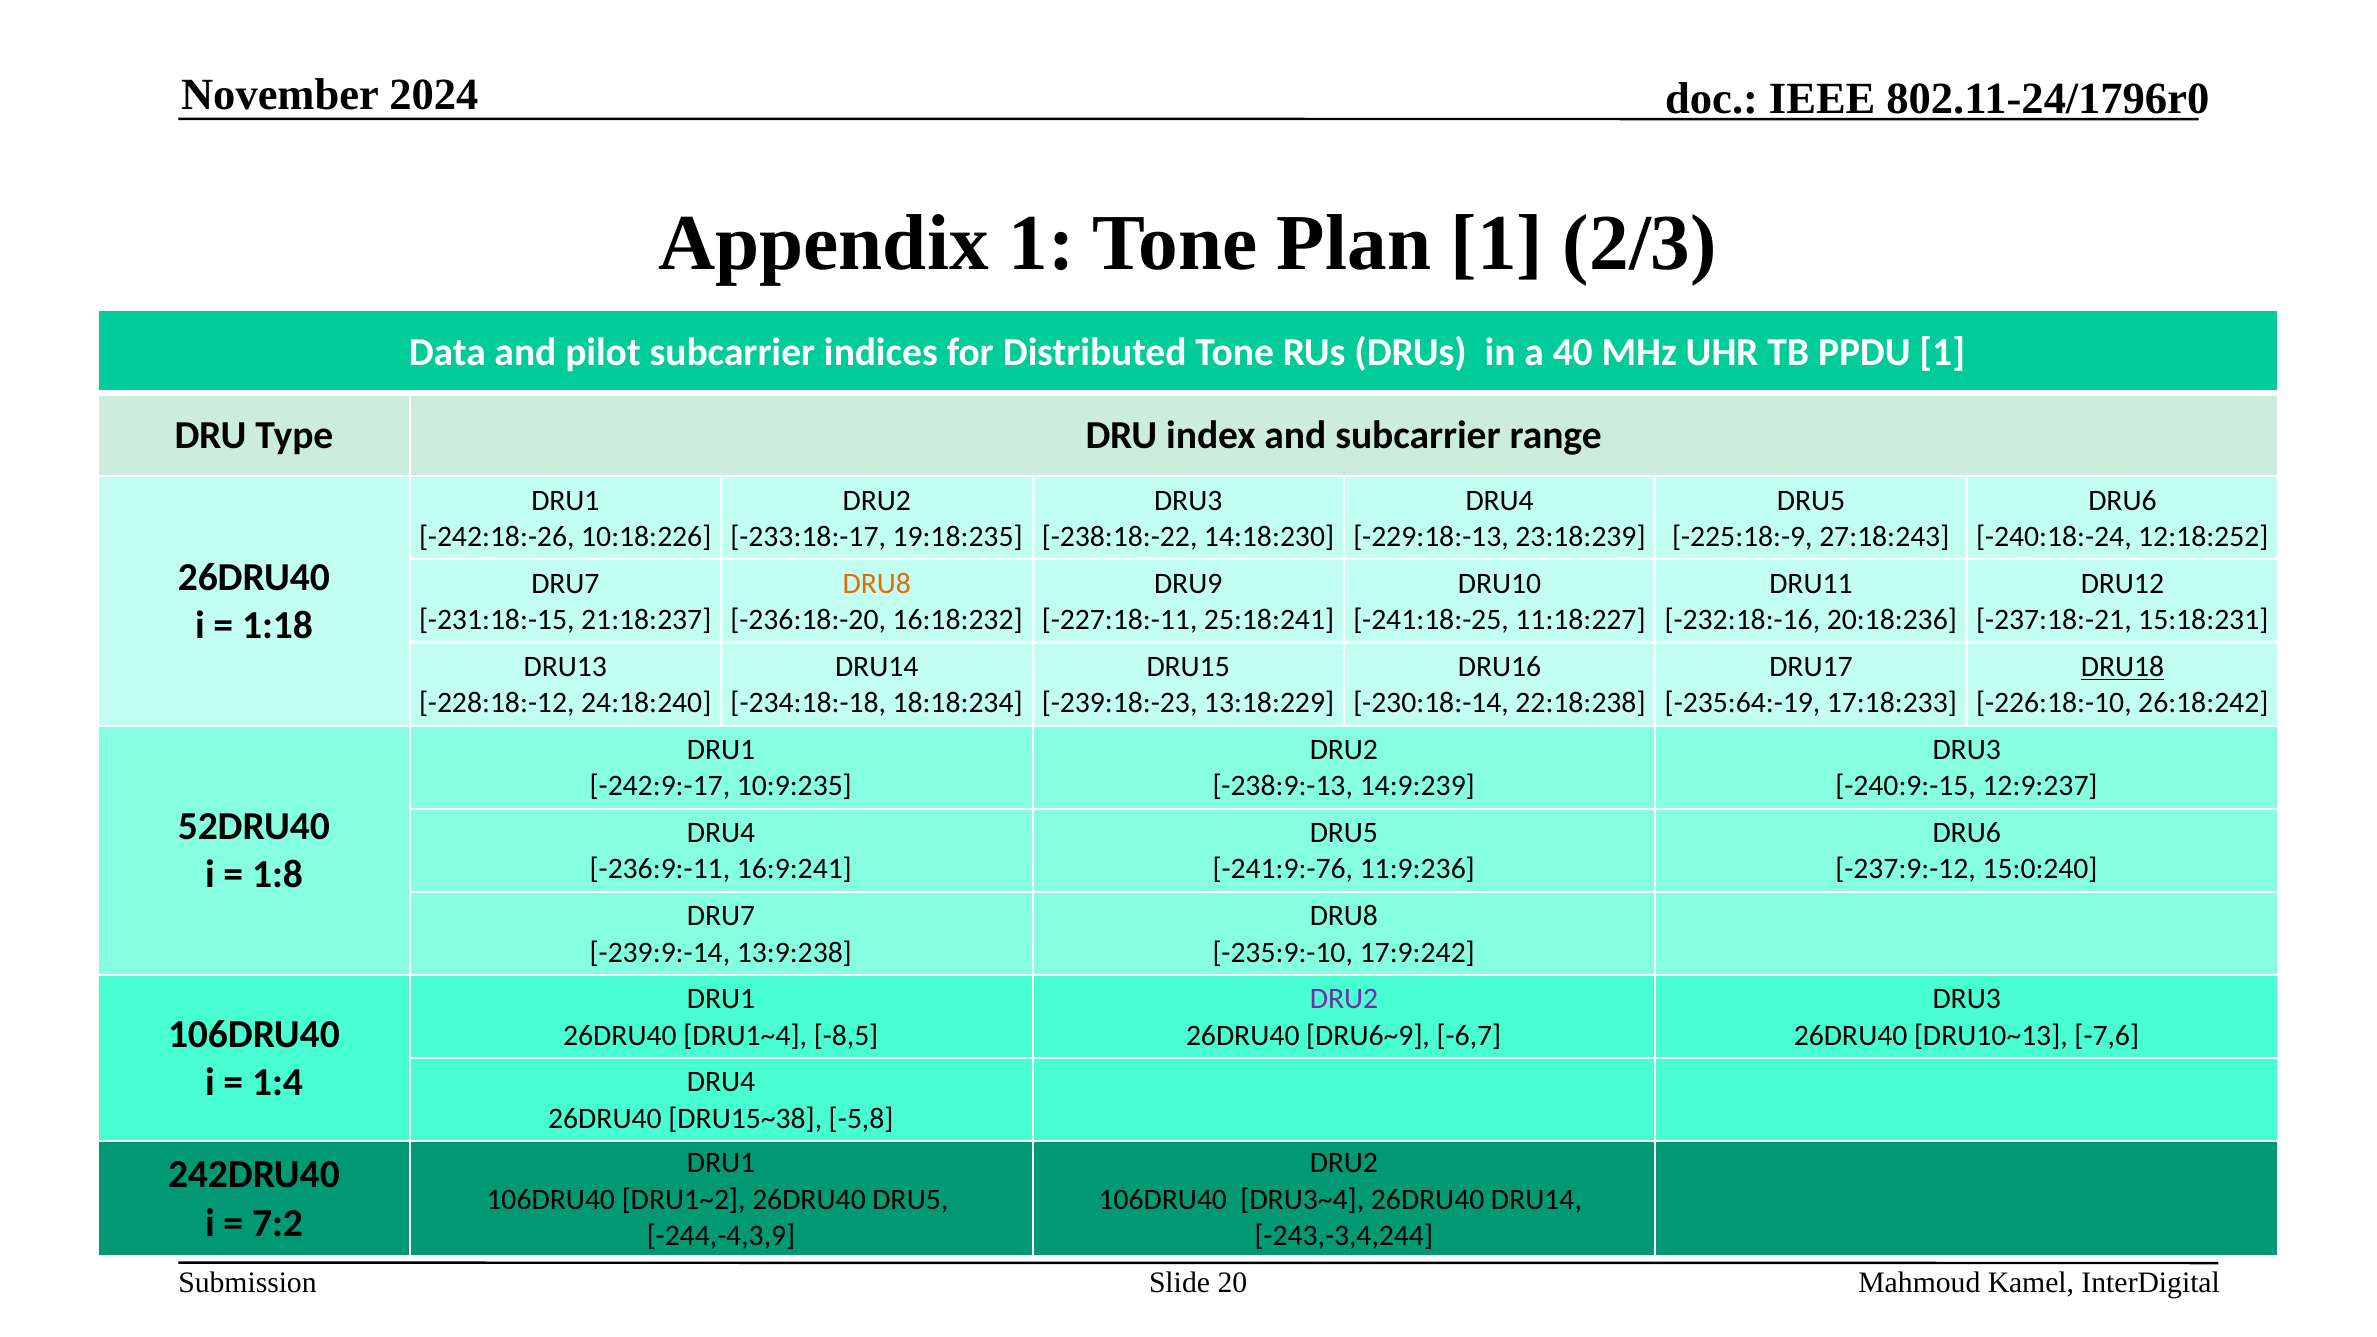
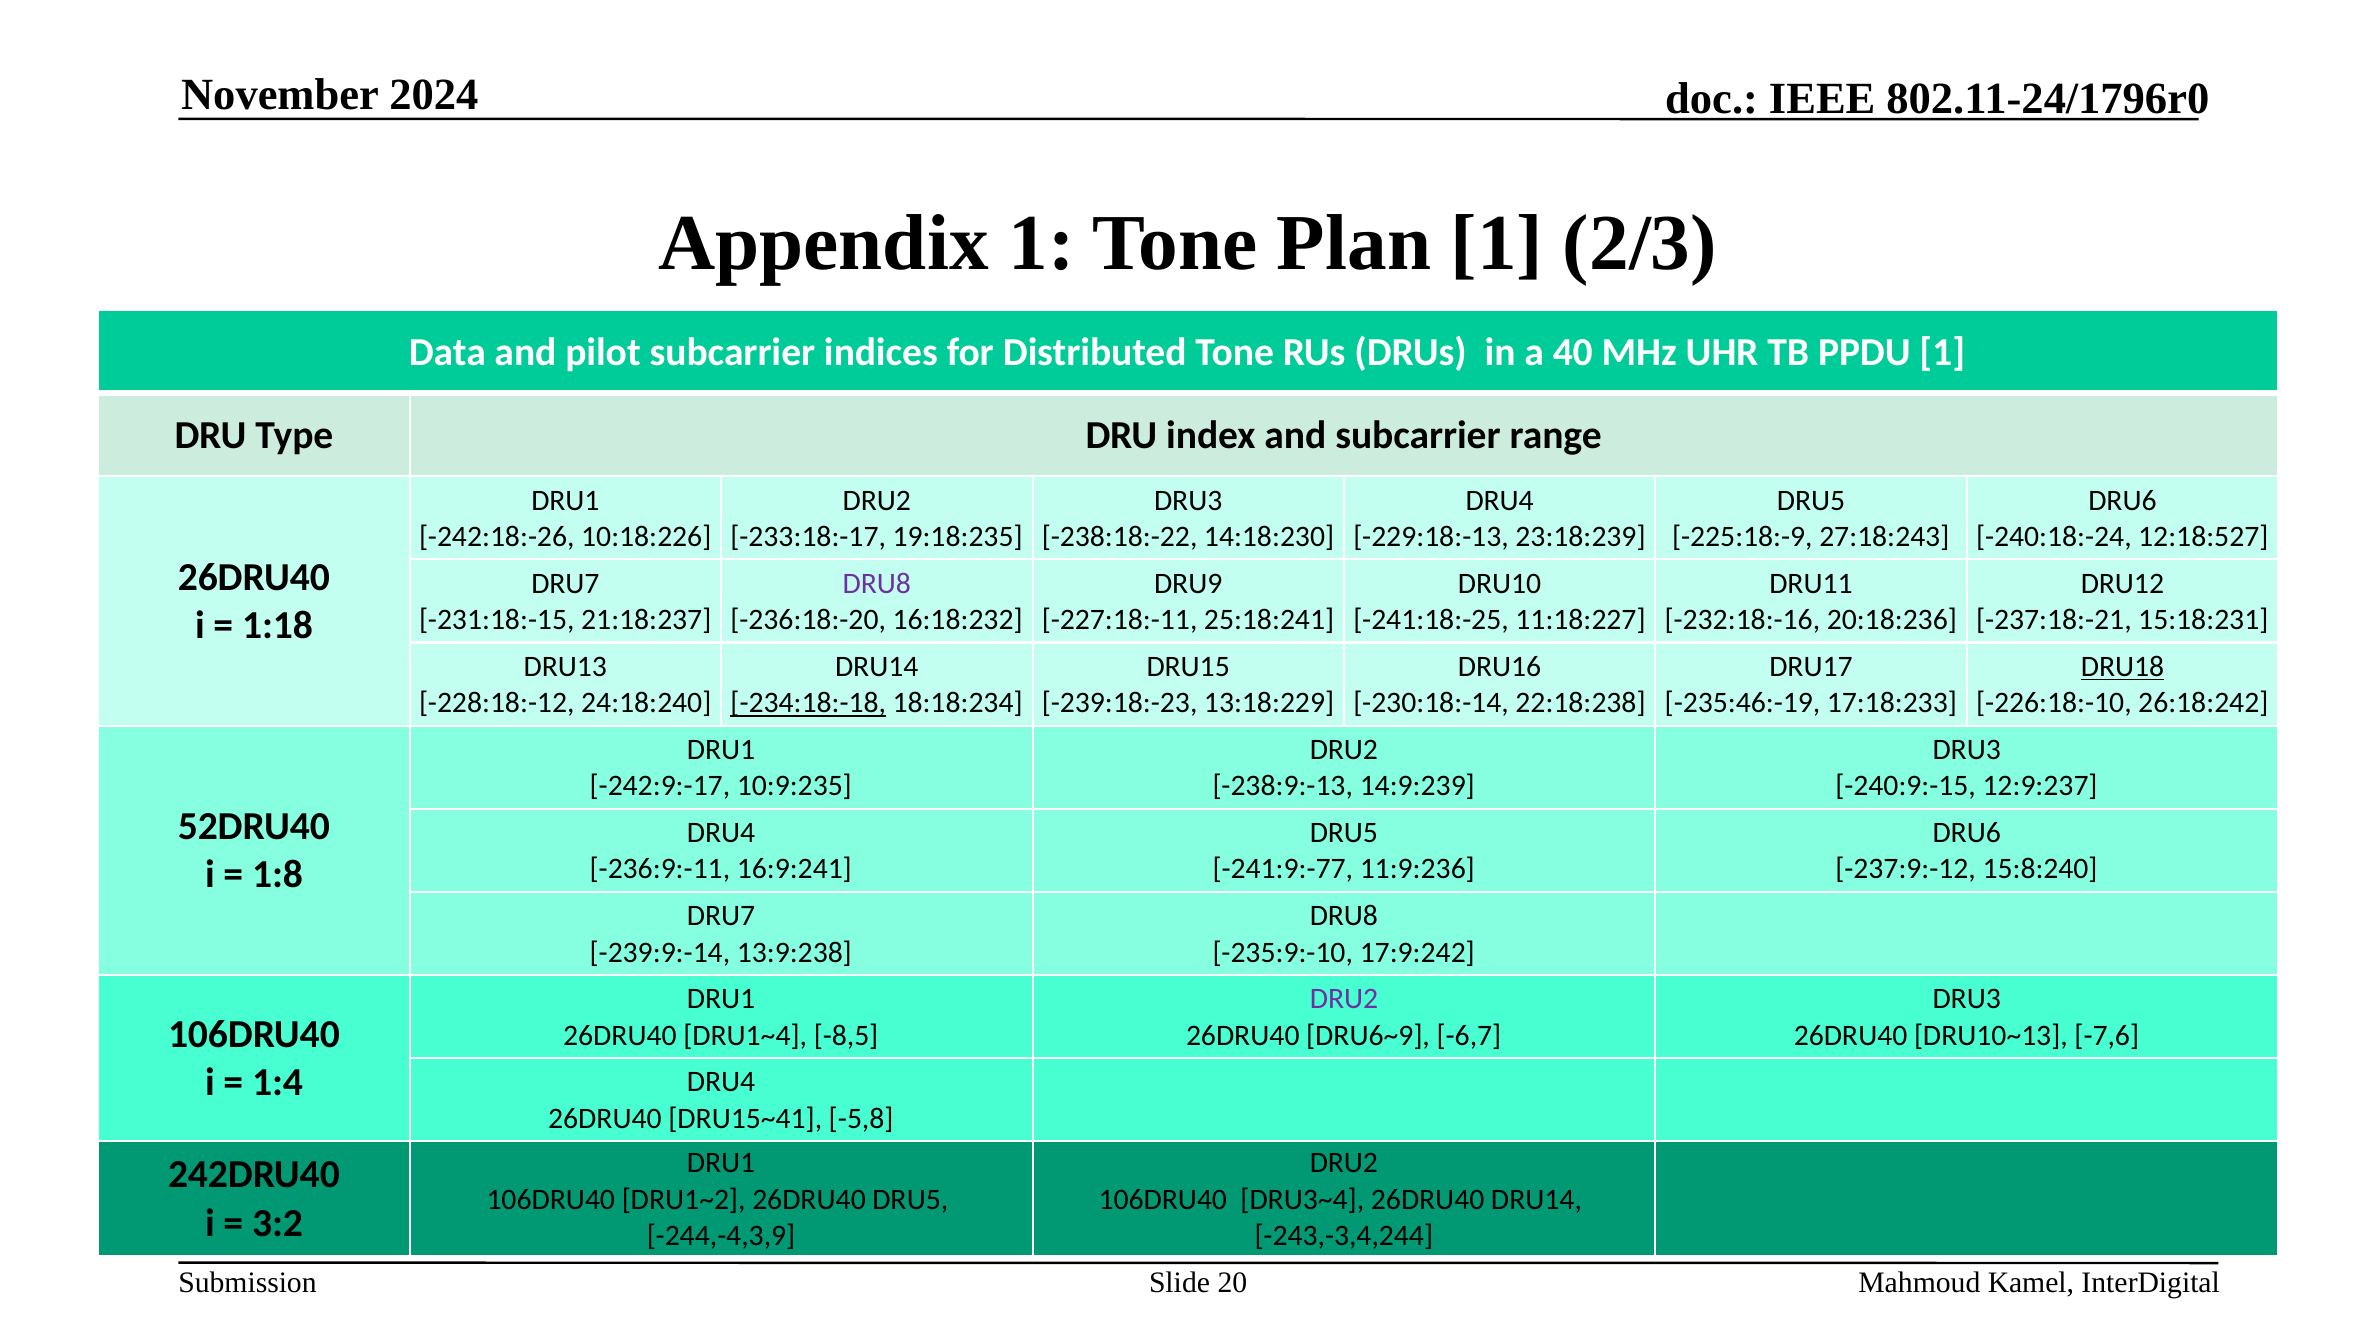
12:18:252: 12:18:252 -> 12:18:527 (2203, 537)
DRU8 colour: orange -> purple (877, 584)
-234:18:-18 underline: none -> present (808, 703)
-235:64:-19: -235:64:-19 -> -235:46:-19 (1742, 703)
-241:9:-76: -241:9:-76 -> -241:9:-77 (1283, 869)
15:0:240: 15:0:240 -> 15:8:240 (2040, 869)
DRU15~38: DRU15~38 -> DRU15~41 (745, 1118)
7:2: 7:2 -> 3:2 (278, 1223)
